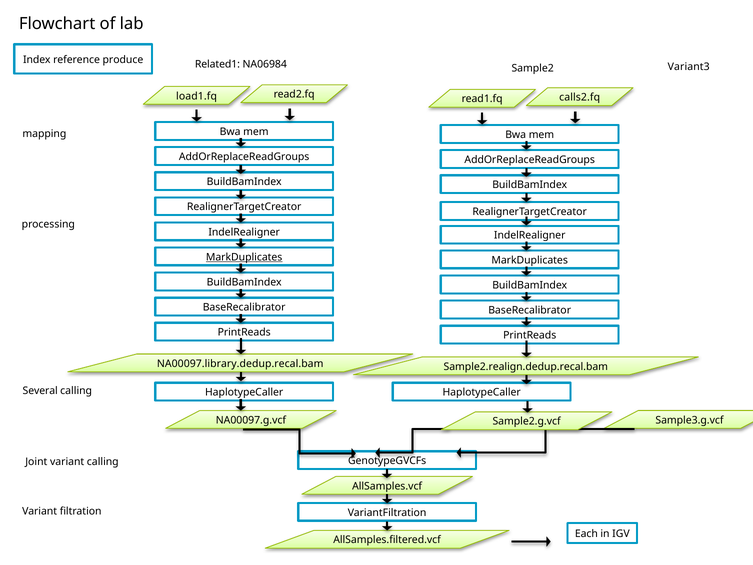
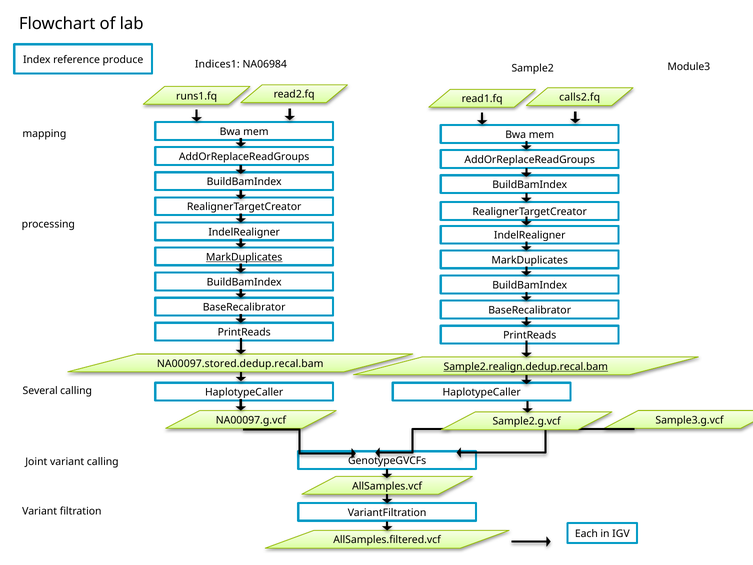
Related1: Related1 -> Indices1 (217, 64)
Variant3: Variant3 -> Module3 (689, 67)
load1.fq: load1.fq -> runs1.fq (197, 96)
NA00097.library.dedup.recal.bam: NA00097.library.dedup.recal.bam -> NA00097.stored.dedup.recal.bam (240, 363)
Sample2.realign.dedup.recal.bam underline: none -> present (526, 366)
